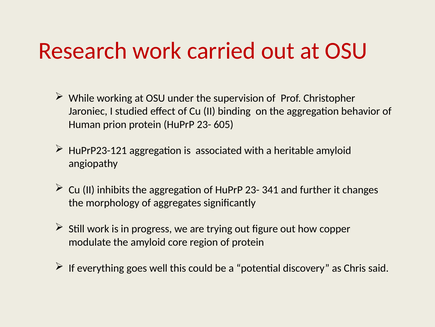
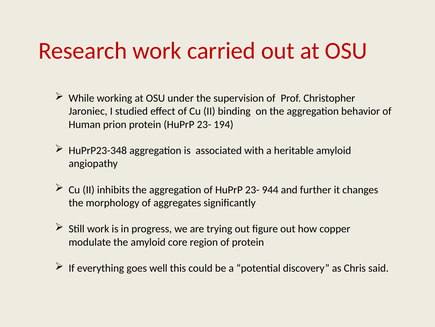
605: 605 -> 194 (224, 124)
HuPrP23-121: HuPrP23-121 -> HuPrP23-348 (98, 150)
341: 341 -> 944 (270, 189)
